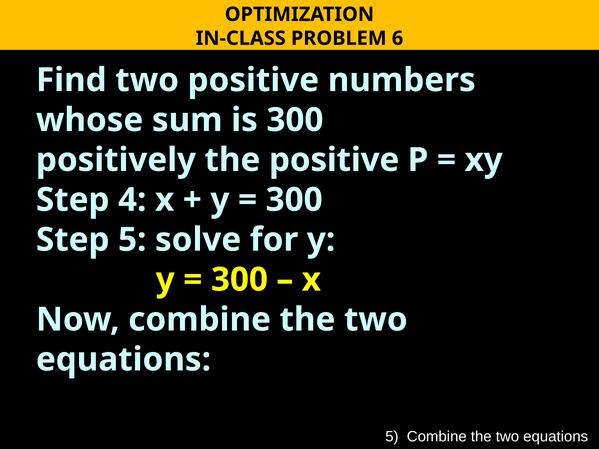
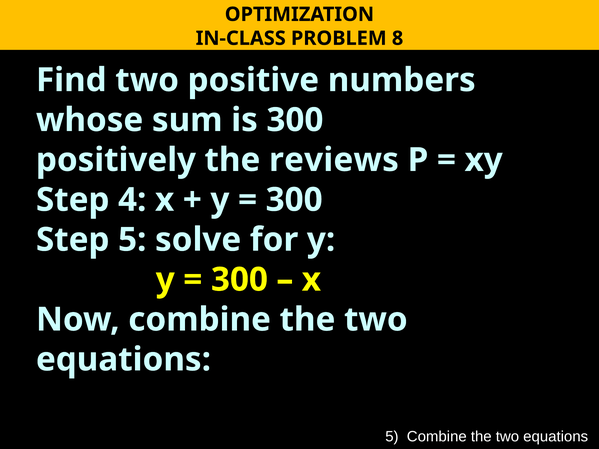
6: 6 -> 8 (398, 38)
the positive: positive -> reviews (334, 160)
